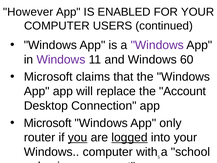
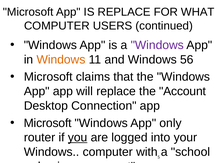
However: However -> Microsoft (28, 12)
IS ENABLED: ENABLED -> REPLACE (124, 12)
FOR YOUR: YOUR -> WHAT (198, 12)
Windows colour: purple -> orange (61, 60)
60: 60 -> 56 (187, 60)
logged underline: present -> none (130, 137)
